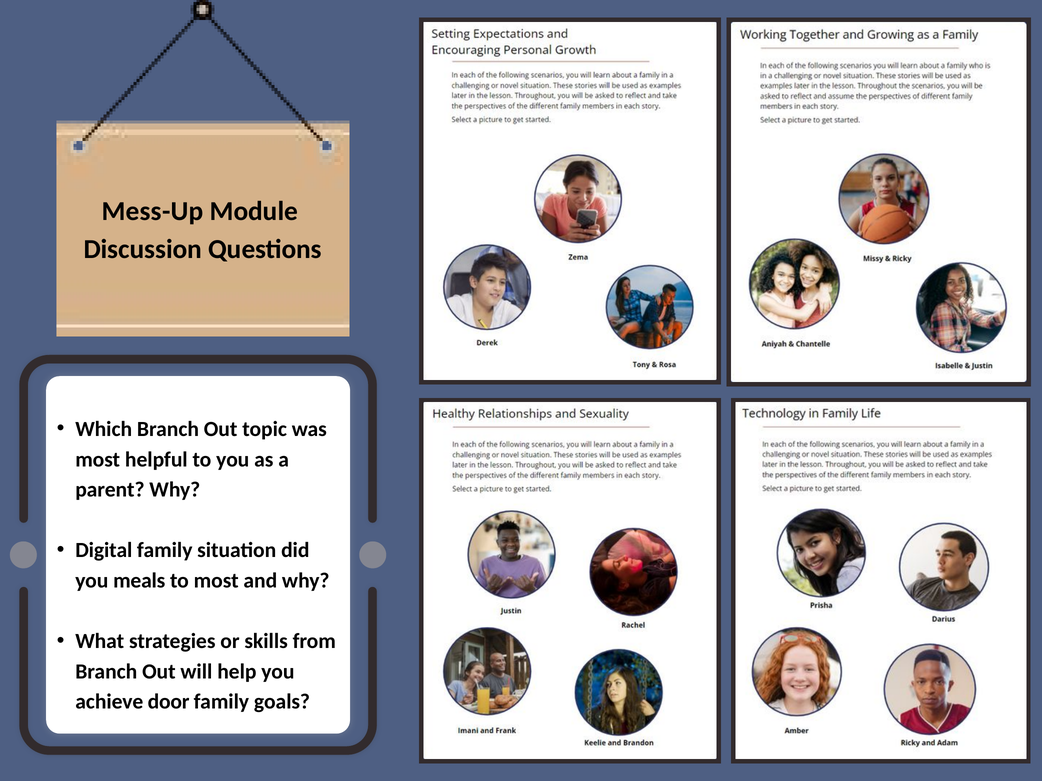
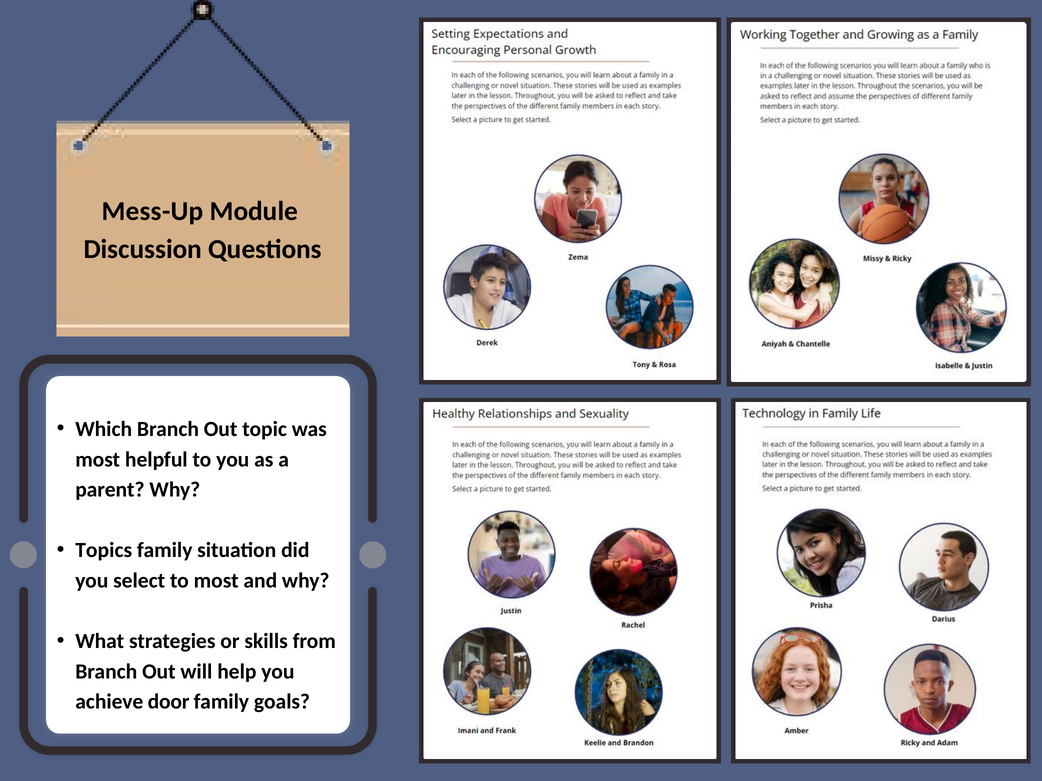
Digital: Digital -> Topics (104, 551)
meals: meals -> select (139, 581)
